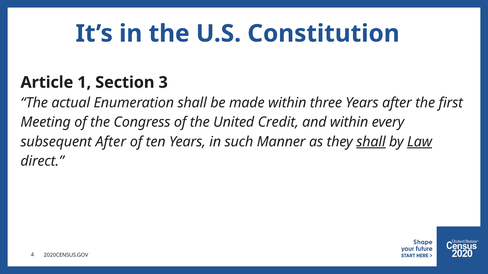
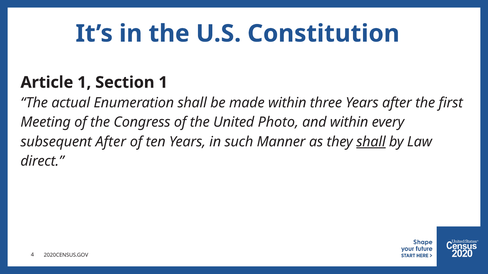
Section 3: 3 -> 1 (163, 83)
Credit: Credit -> Photo (278, 123)
Law underline: present -> none (420, 142)
